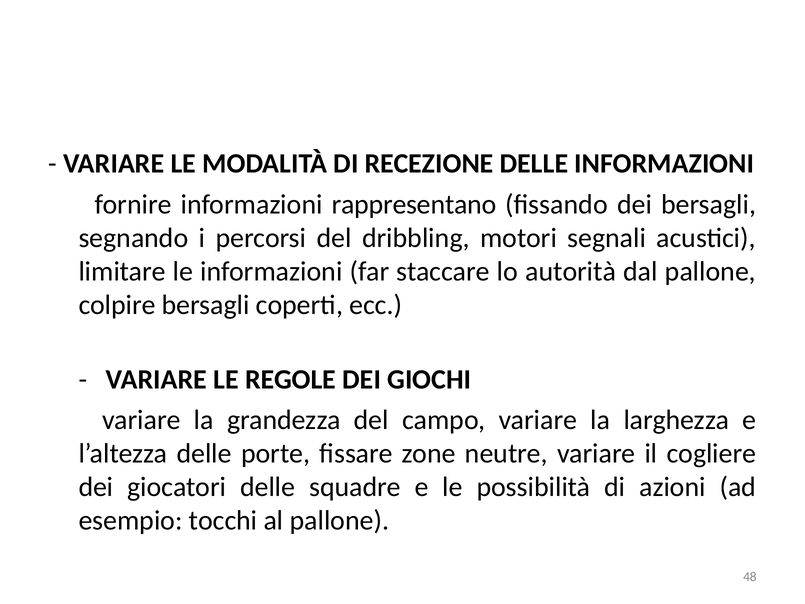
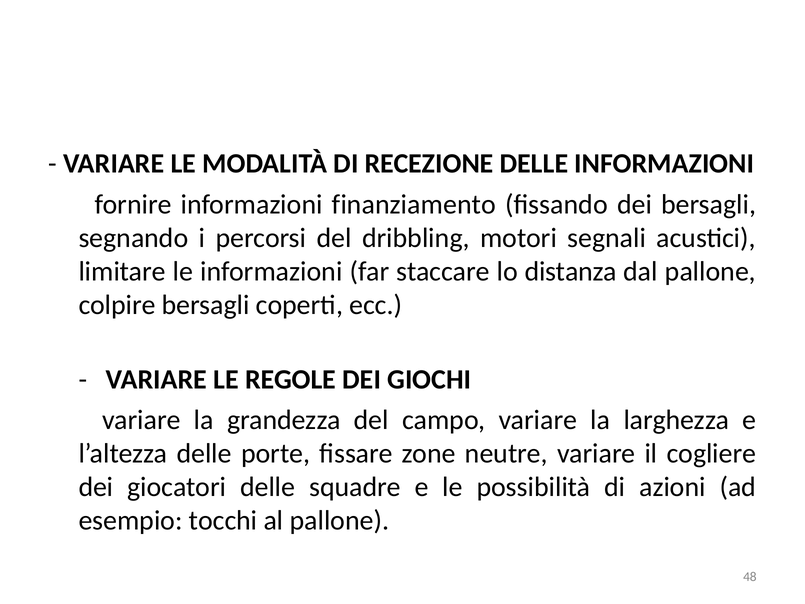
rappresentano: rappresentano -> finanziamento (414, 204)
autorità: autorità -> distanza (571, 271)
